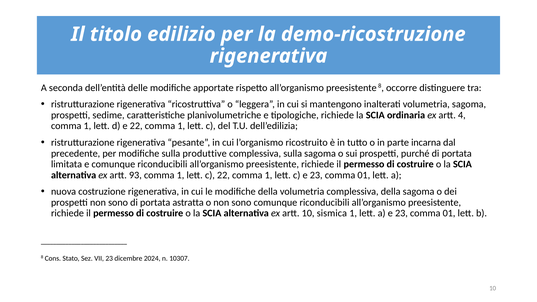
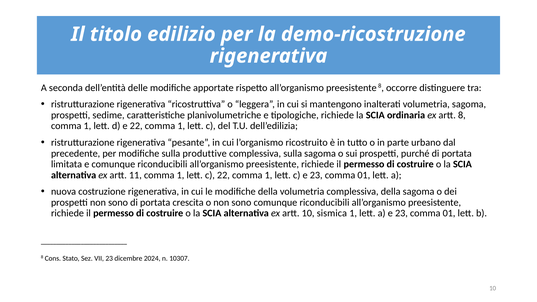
artt 4: 4 -> 8 (462, 115)
incarna: incarna -> urbano (426, 143)
93: 93 -> 11 (135, 175)
astratta: astratta -> crescita (188, 202)
